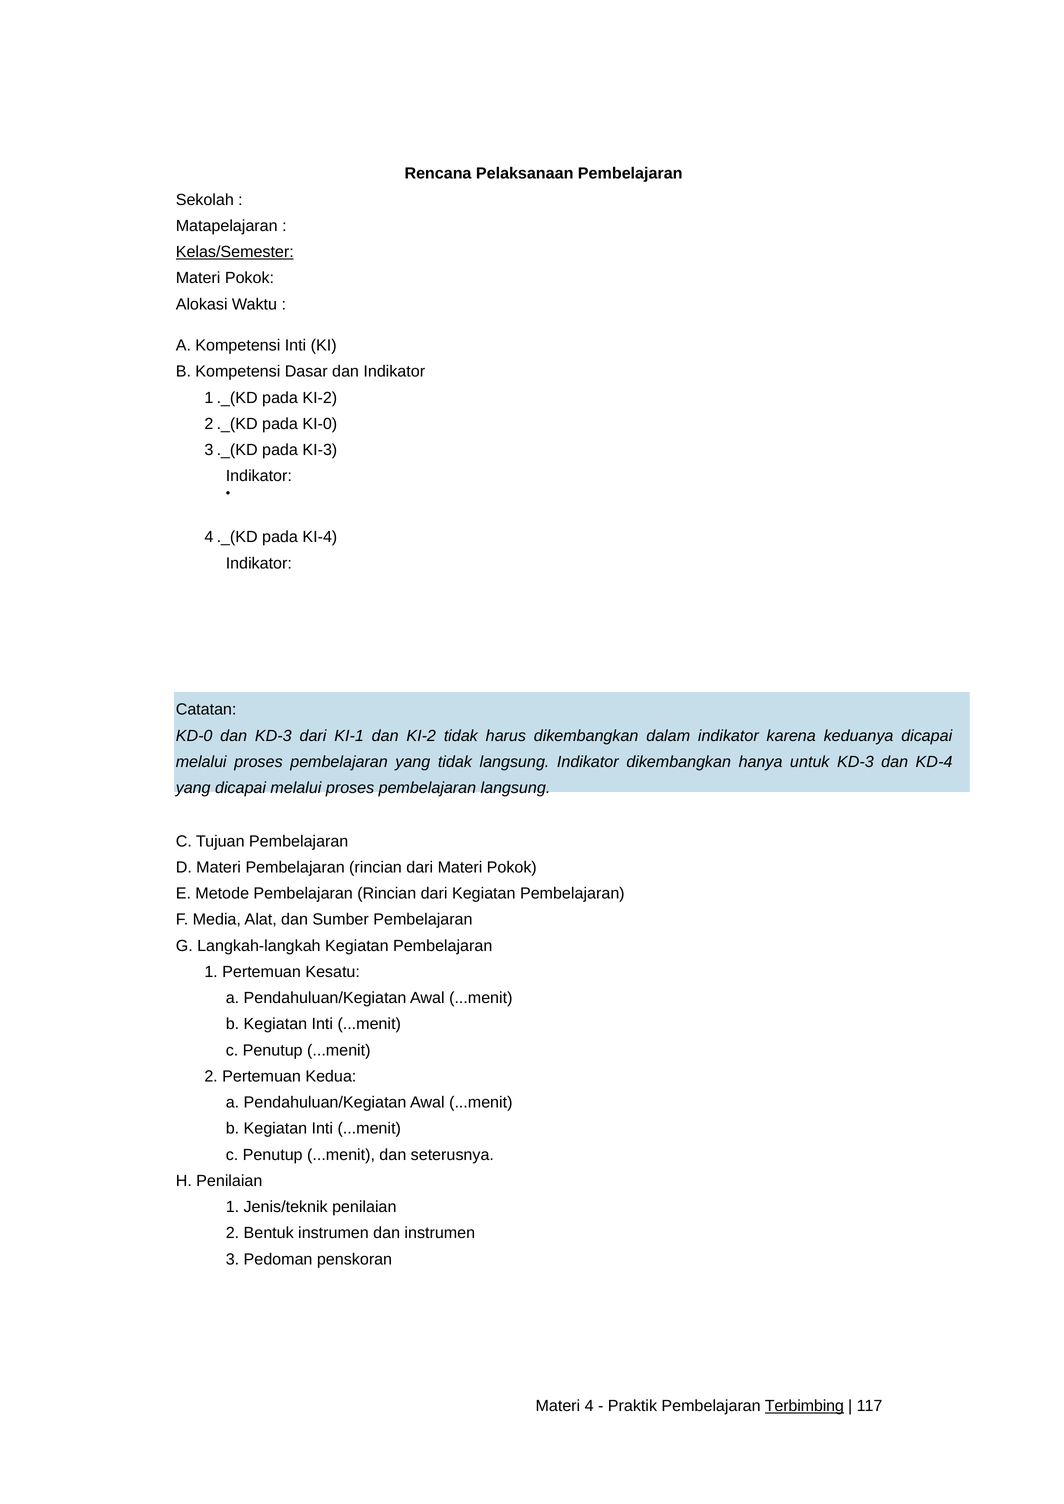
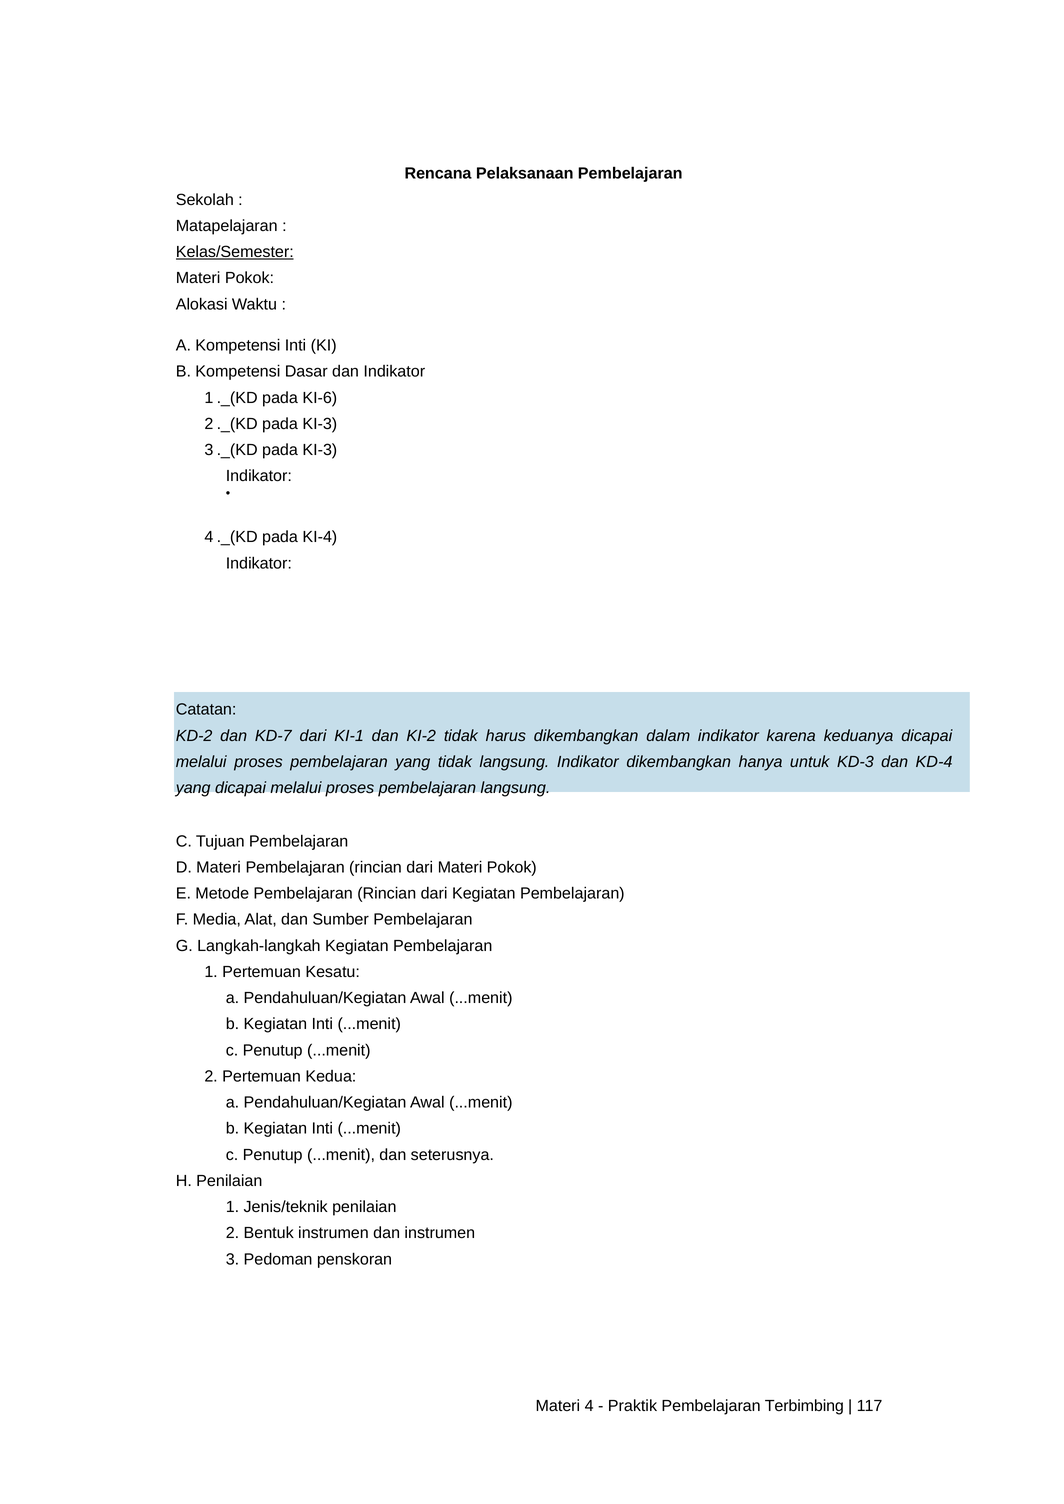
pada KI-2: KI-2 -> KI-6 (320, 398)
2 ._(KD pada KI-0: KI-0 -> KI-3 (320, 424)
KD-0: KD-0 -> KD-2 (194, 736)
dan KD-3: KD-3 -> KD-7 (273, 736)
Terbimbing underline: present -> none (804, 1406)
